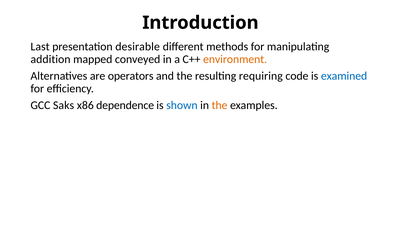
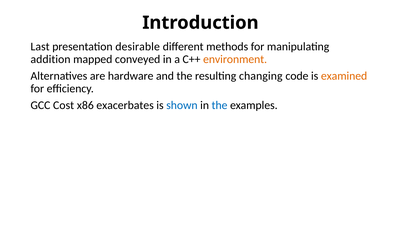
operators: operators -> hardware (131, 76)
requiring: requiring -> changing (261, 76)
examined colour: blue -> orange (344, 76)
Saks: Saks -> Cost (64, 105)
dependence: dependence -> exacerbates (125, 105)
the colour: orange -> blue (220, 105)
